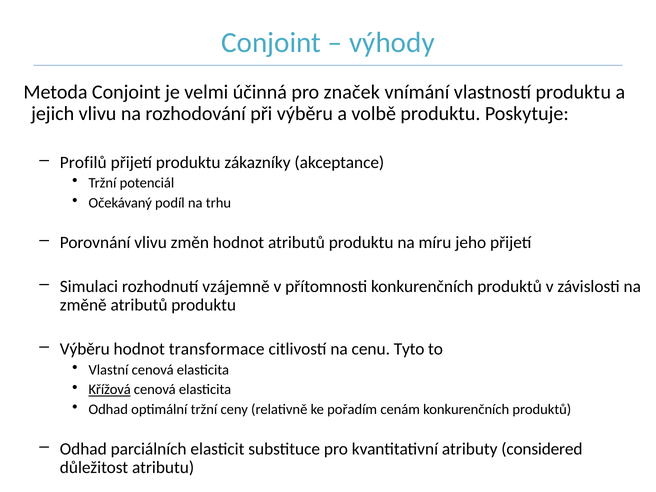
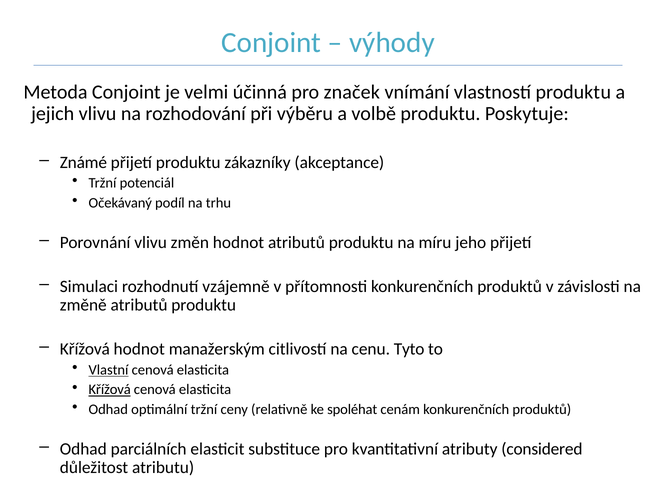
Profilů: Profilů -> Známé (83, 162)
Výběru: Výběru -> Křížová (85, 349)
transformace: transformace -> manažerským (217, 349)
Vlastní underline: none -> present (108, 370)
pořadím: pořadím -> spoléhat (352, 409)
